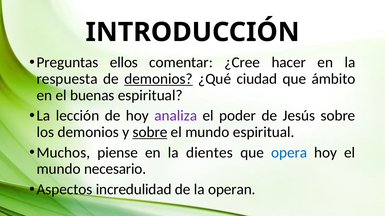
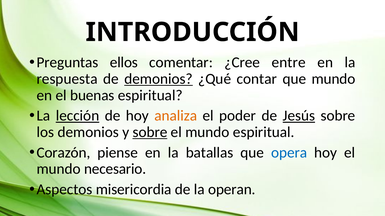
hacer: hacer -> entre (289, 63)
ciudad: ciudad -> contar (257, 79)
que ámbito: ámbito -> mundo (334, 79)
lección underline: none -> present (78, 116)
analiza colour: purple -> orange (176, 116)
Jesús underline: none -> present (299, 116)
Muchos: Muchos -> Corazón (63, 153)
dientes: dientes -> batallas (210, 153)
incredulidad: incredulidad -> misericordia (134, 190)
